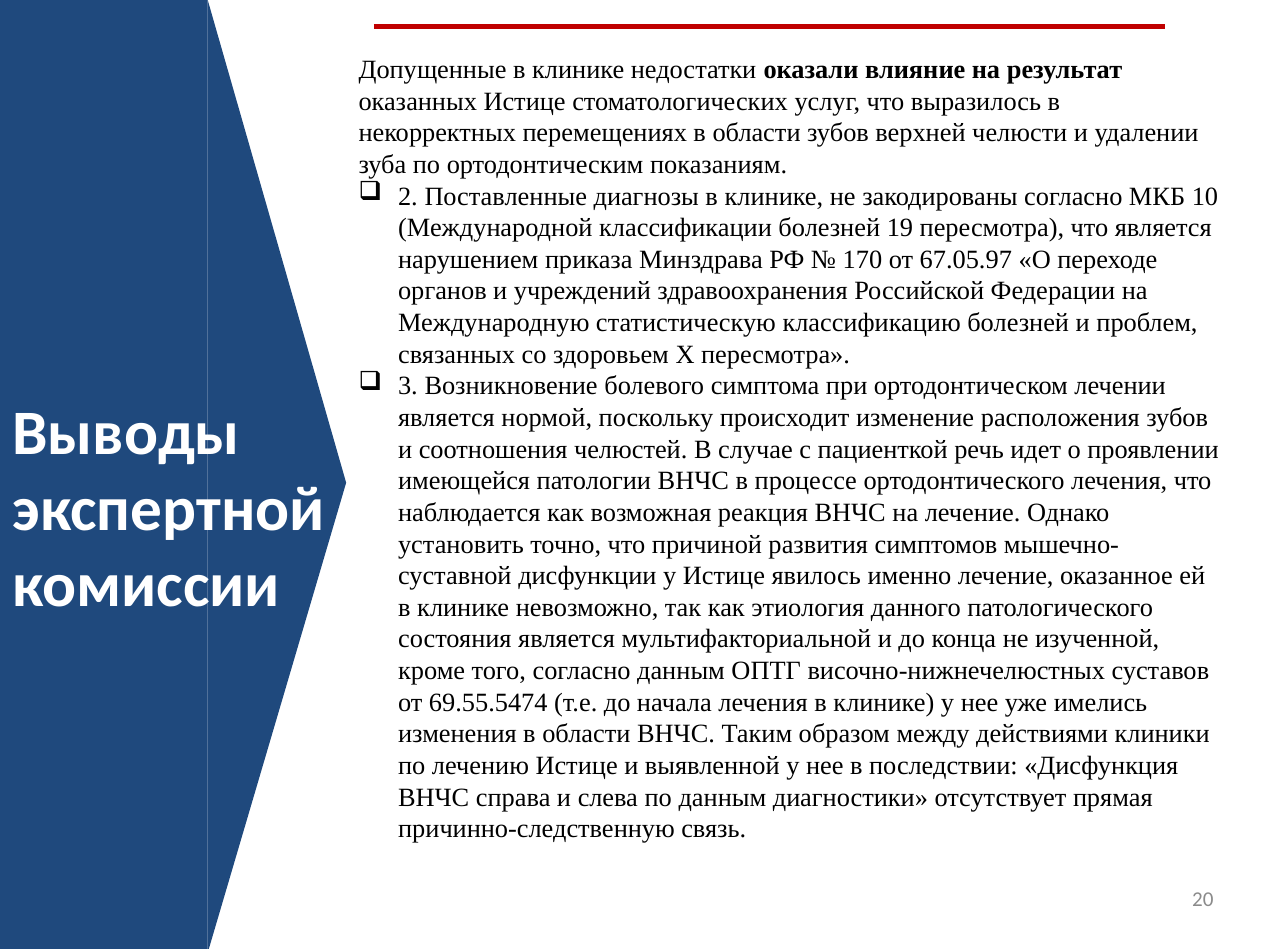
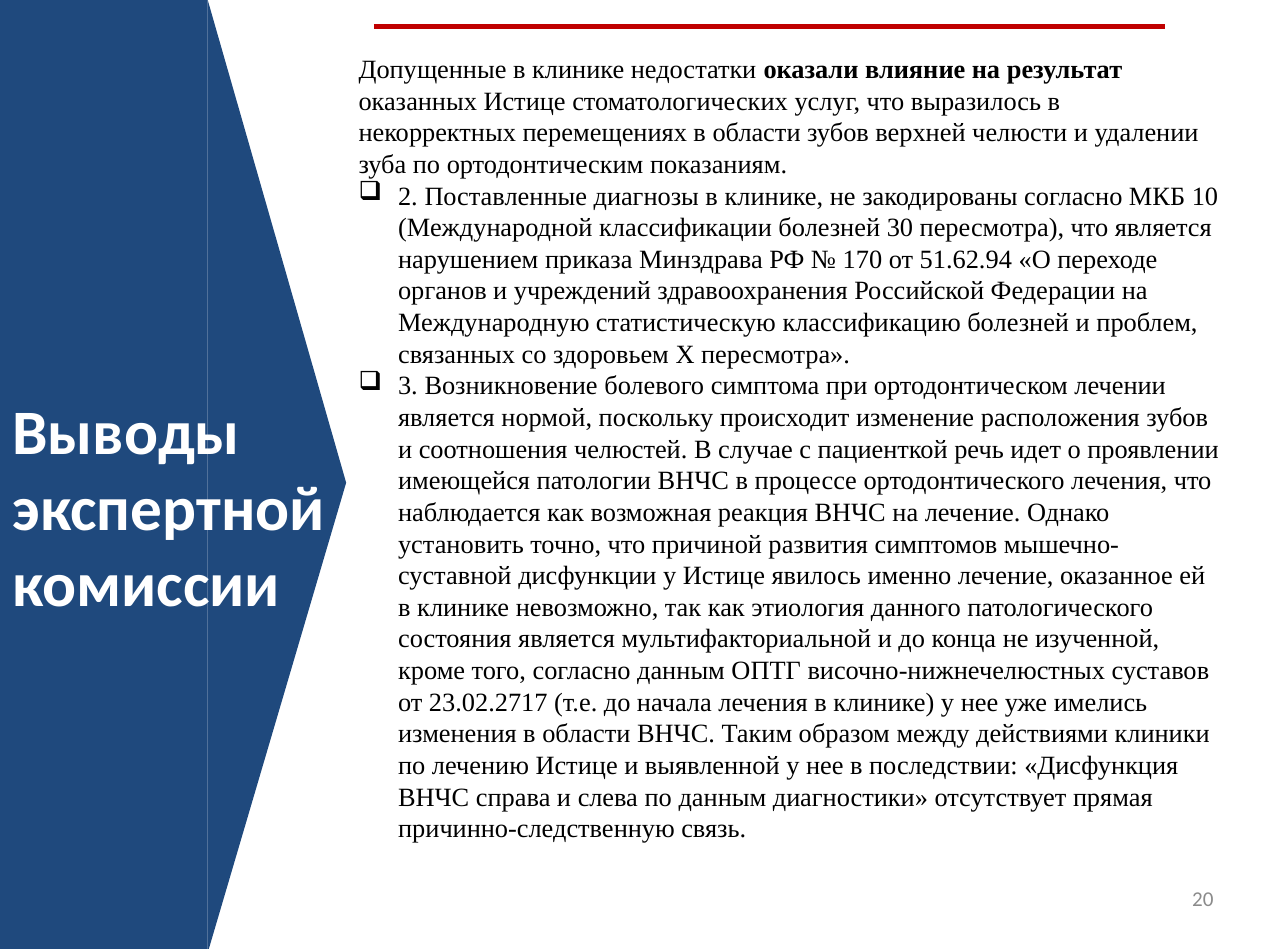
19: 19 -> 30 (900, 228)
67.05.97: 67.05.97 -> 51.62.94 (966, 260)
69.55.5474: 69.55.5474 -> 23.02.2717 (488, 703)
